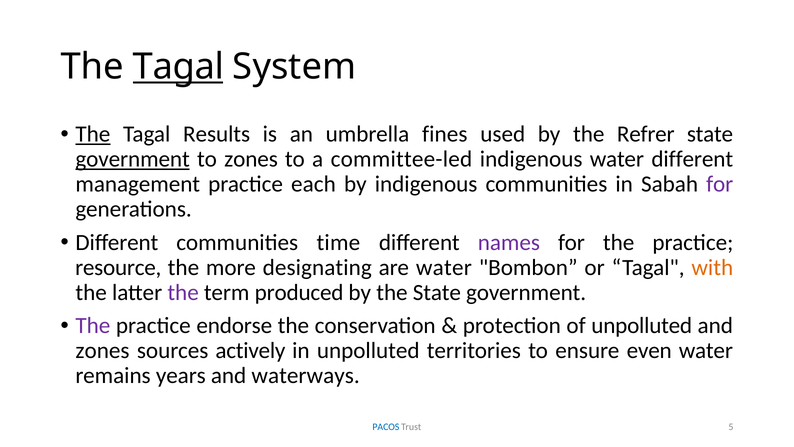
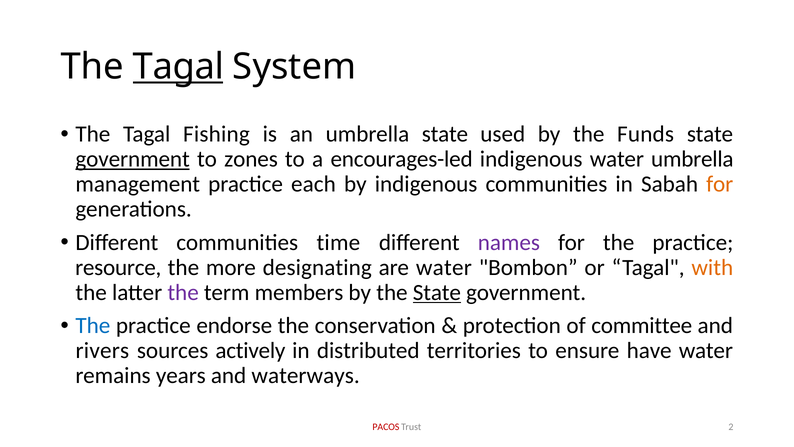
The underline: present -> none (93, 134)
Results: Results -> Fishing (216, 134)
umbrella fines: fines -> state (445, 134)
Refrer: Refrer -> Funds (646, 134)
committee-led: committee-led -> encourages-led (402, 159)
water different: different -> umbrella (692, 159)
for colour: purple -> orange (720, 184)
produced: produced -> members (299, 292)
State underline: none -> present (437, 292)
The colour: purple -> blue (93, 326)
of unpolluted: unpolluted -> committee (642, 326)
zones: zones -> rivers (102, 350)
in unpolluted: unpolluted -> distributed (368, 350)
even: even -> have (649, 350)
PACOS colour: blue -> red (386, 426)
5: 5 -> 2 (731, 426)
